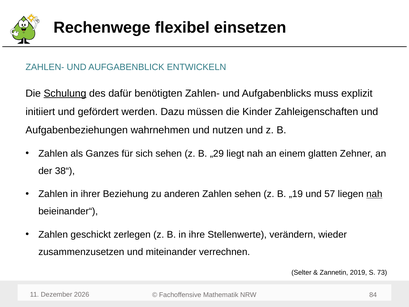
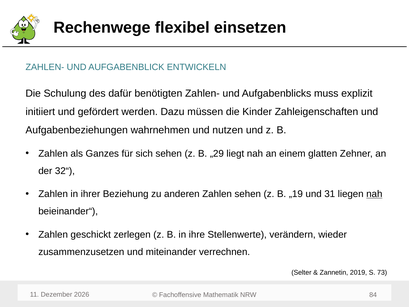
Schulung underline: present -> none (65, 93)
38“: 38“ -> 32“ (65, 171)
57: 57 -> 31 (330, 194)
